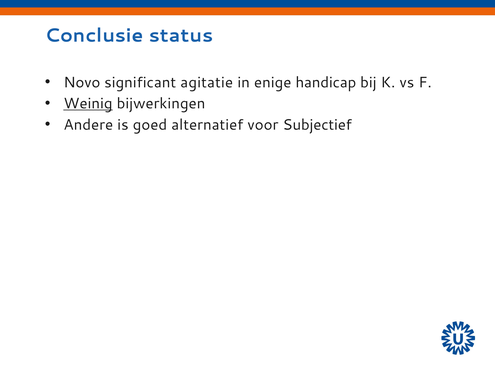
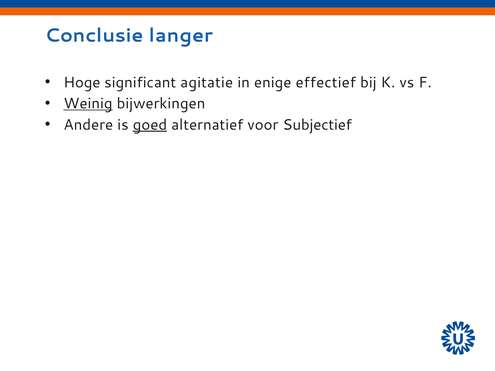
status: status -> langer (181, 35)
Novo: Novo -> Hoge (82, 82)
handicap: handicap -> effectief (326, 82)
goed underline: none -> present (150, 125)
